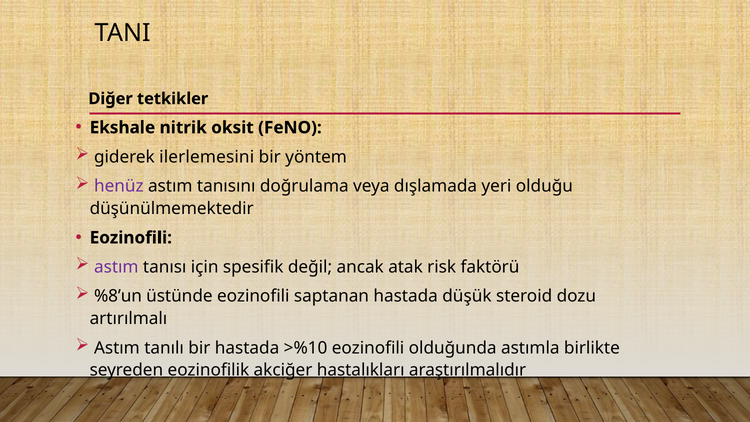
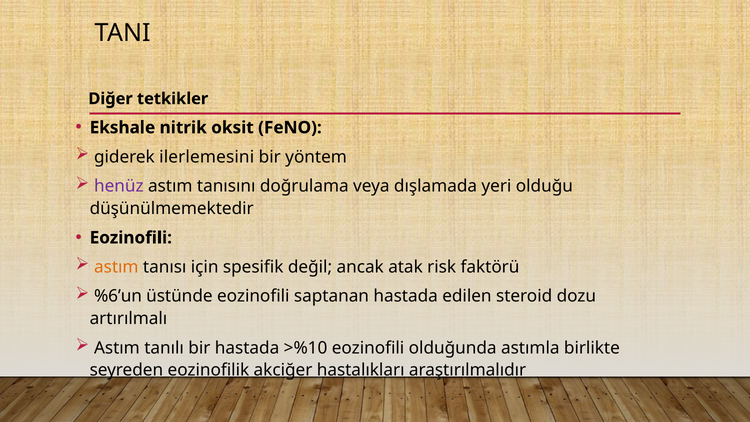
astım colour: purple -> orange (116, 267)
%8’un: %8’un -> %6’un (118, 296)
düşük: düşük -> edilen (467, 296)
